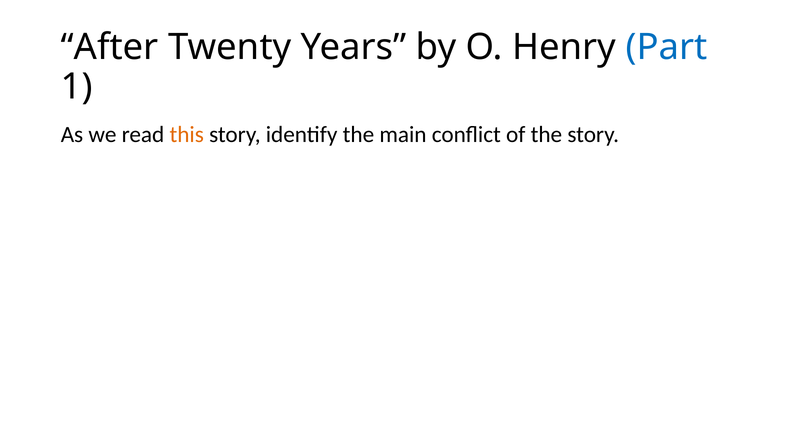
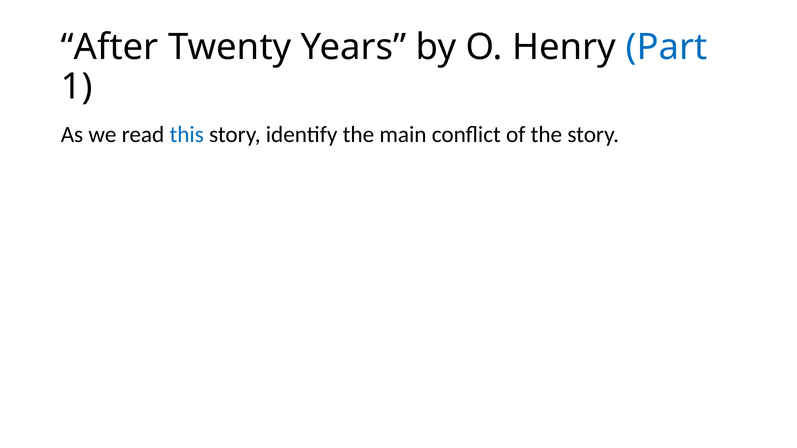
this colour: orange -> blue (187, 135)
